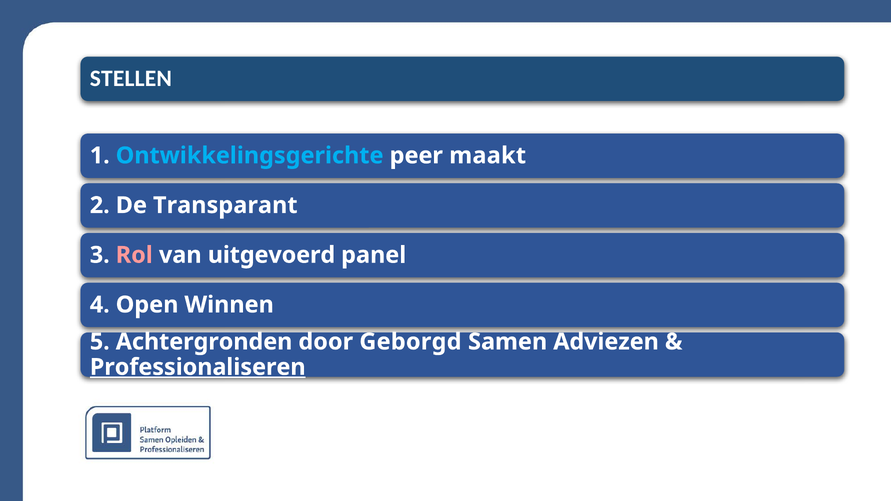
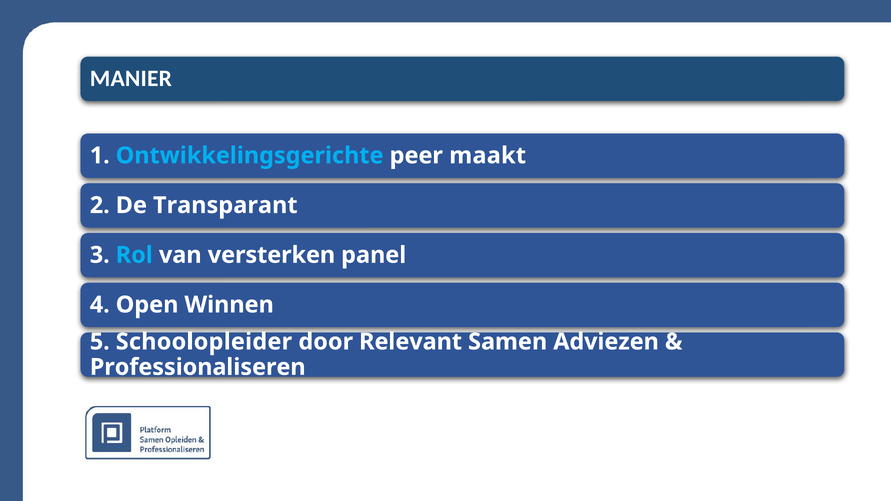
STELLEN: STELLEN -> MANIER (131, 79)
Rol colour: pink -> light blue (134, 255)
uitgevoerd: uitgevoerd -> versterken (271, 255)
Achtergronden: Achtergronden -> Schoolopleider (204, 342)
Geborgd: Geborgd -> Relevant (411, 342)
Professionaliseren underline: present -> none (198, 367)
